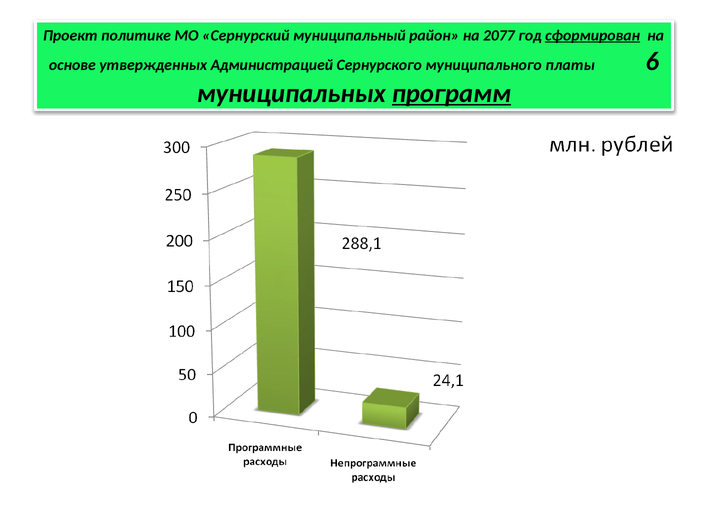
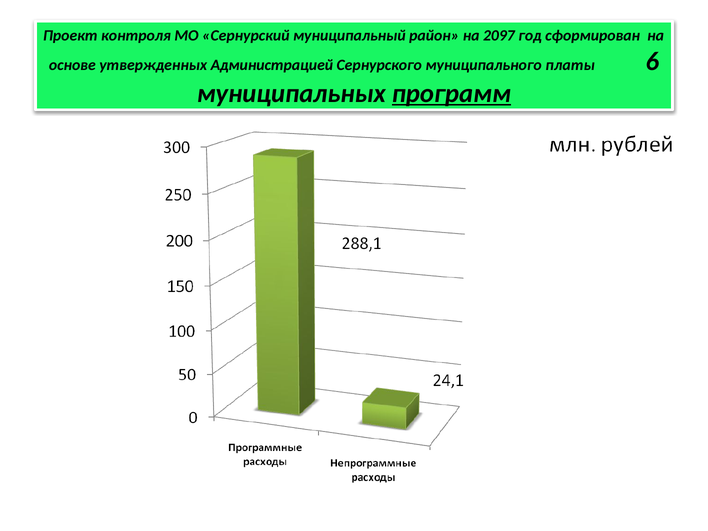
политике: политике -> контроля (136, 35)
2077: 2077 -> 2097 (499, 35)
сформирован underline: present -> none (593, 35)
